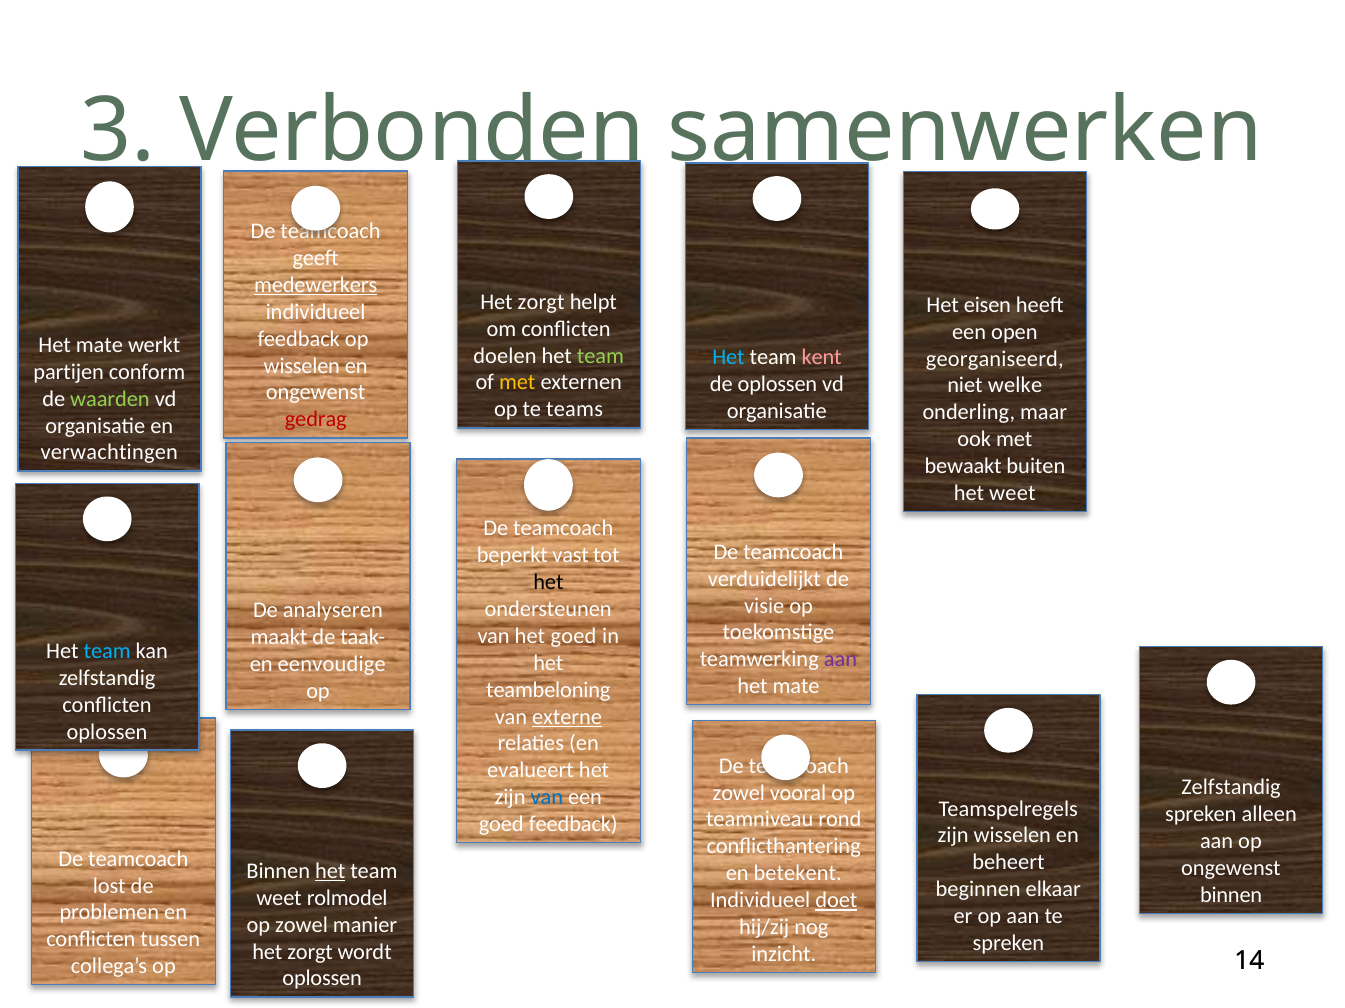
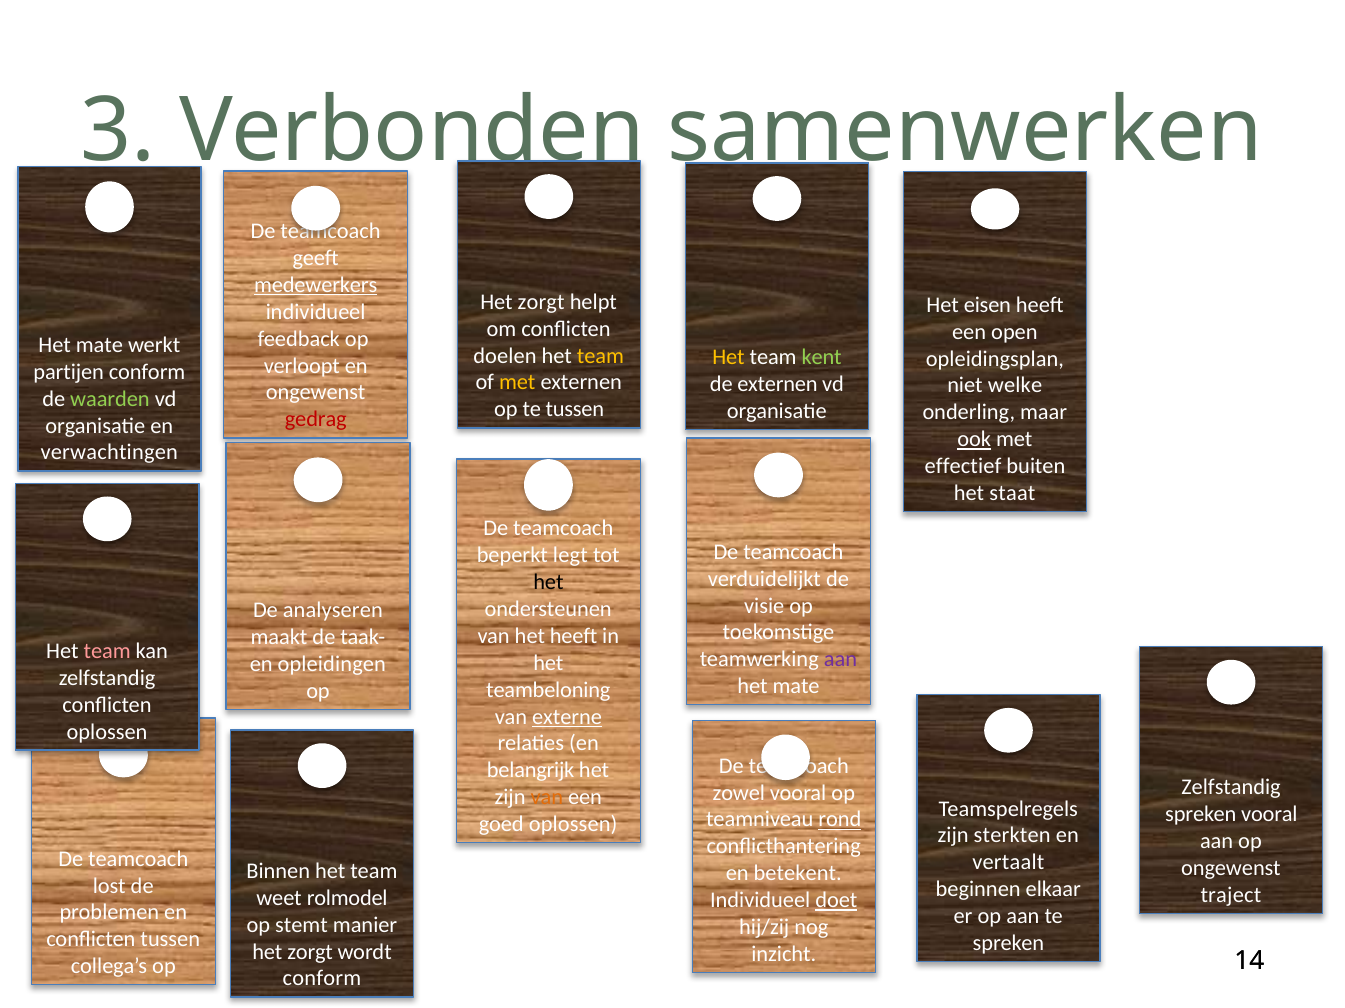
team colour: light green -> yellow (600, 356)
Het colour: light blue -> yellow (728, 358)
kent colour: pink -> light green (822, 358)
georganiseerd: georganiseerd -> opleidingsplan (995, 359)
wisselen: wisselen -> verloopt (302, 366)
de oplossen: oplossen -> externen (777, 385)
te teams: teams -> tussen (575, 410)
ook underline: none -> present (974, 440)
bewaakt: bewaakt -> effectief (963, 466)
het weet: weet -> staat (1012, 493)
vast: vast -> legt (570, 556)
het goed: goed -> heeft (574, 636)
team colour: light blue -> pink (107, 651)
eenvoudige: eenvoudige -> opleidingen (332, 665)
evalueert: evalueert -> belangrijk (531, 771)
van colour: blue -> orange (547, 798)
spreken alleen: alleen -> vooral (1269, 815)
rond underline: none -> present (840, 820)
goed feedback: feedback -> oplossen (573, 825)
zijn wisselen: wisselen -> sterkten (1012, 836)
beheert: beheert -> vertaalt (1008, 863)
het underline: present -> none (330, 872)
binnen: binnen -> traject (1231, 896)
op zowel: zowel -> stemt (301, 925)
oplossen: oplossen -> conform (322, 979)
